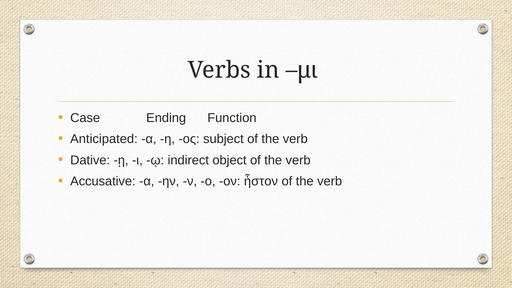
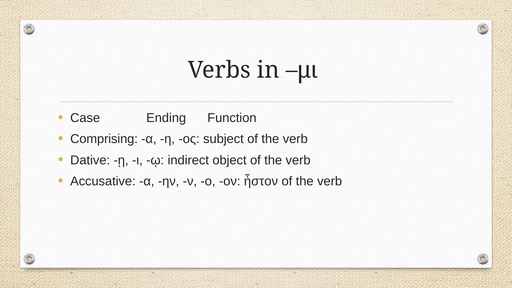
Anticipated: Anticipated -> Comprising (104, 139)
